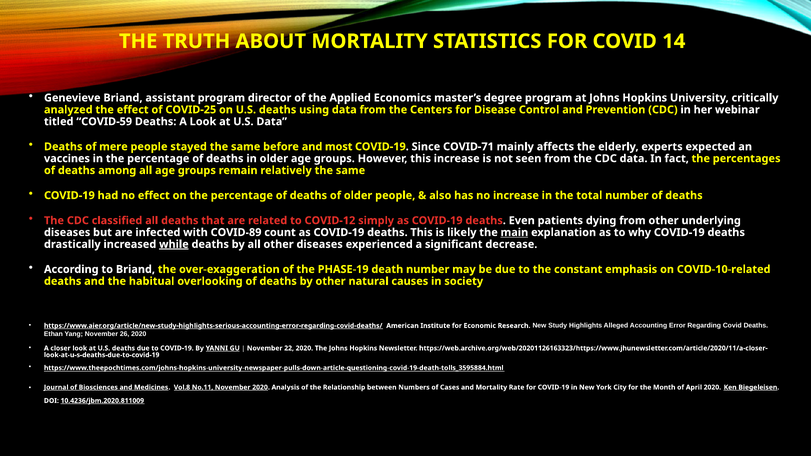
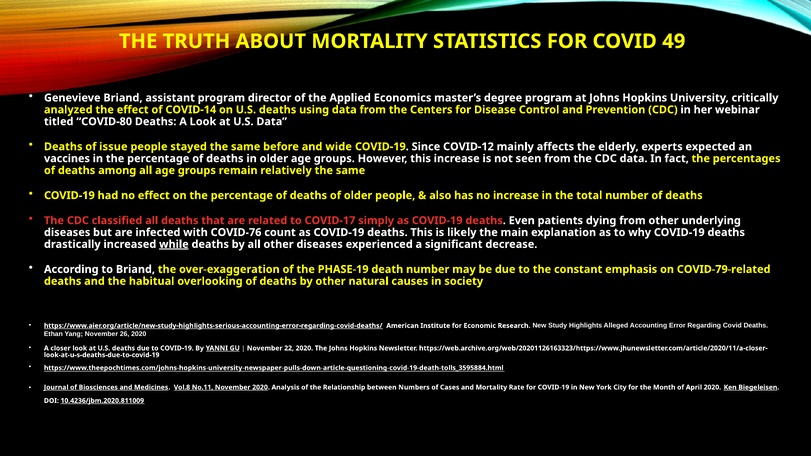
14: 14 -> 49 (674, 41)
COVID-25: COVID-25 -> COVID-14 (191, 110)
COVID-59: COVID-59 -> COVID-80 (104, 122)
mere: mere -> issue (113, 147)
most: most -> wide (339, 147)
COVID-71: COVID-71 -> COVID-12 (468, 147)
COVID-12: COVID-12 -> COVID-17 (330, 221)
COVID-89: COVID-89 -> COVID-76 (236, 232)
main underline: present -> none (514, 232)
COVID-10-related: COVID-10-related -> COVID-79-related (724, 269)
